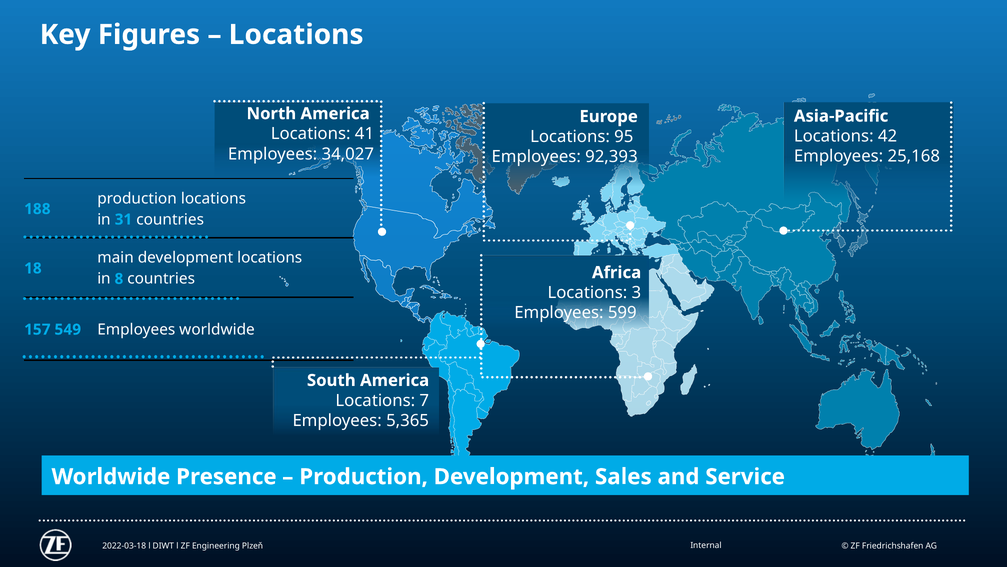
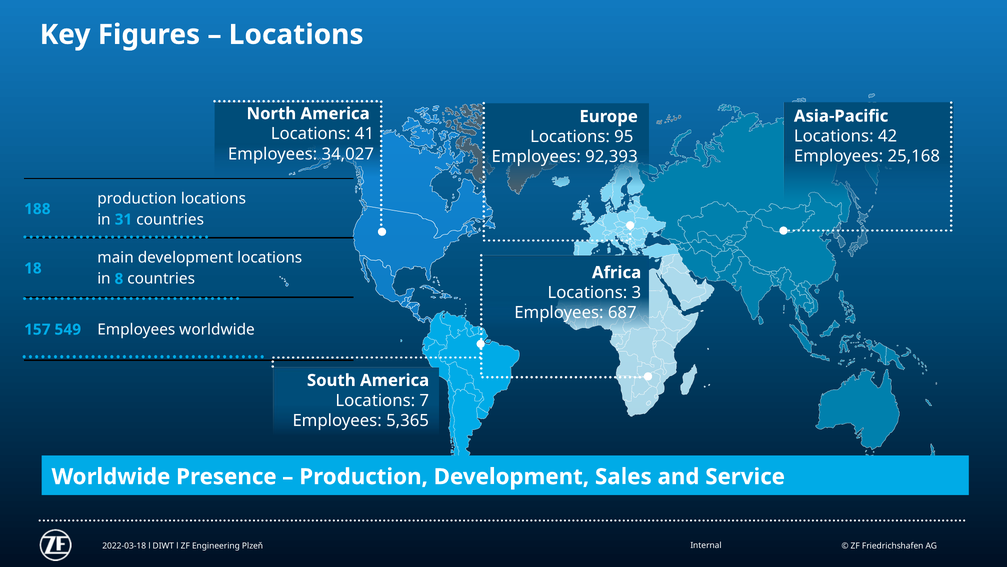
599: 599 -> 687 (622, 313)
